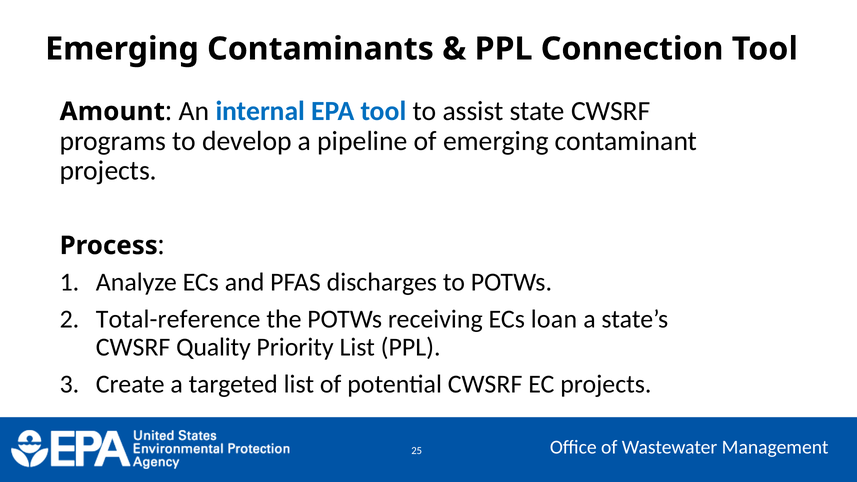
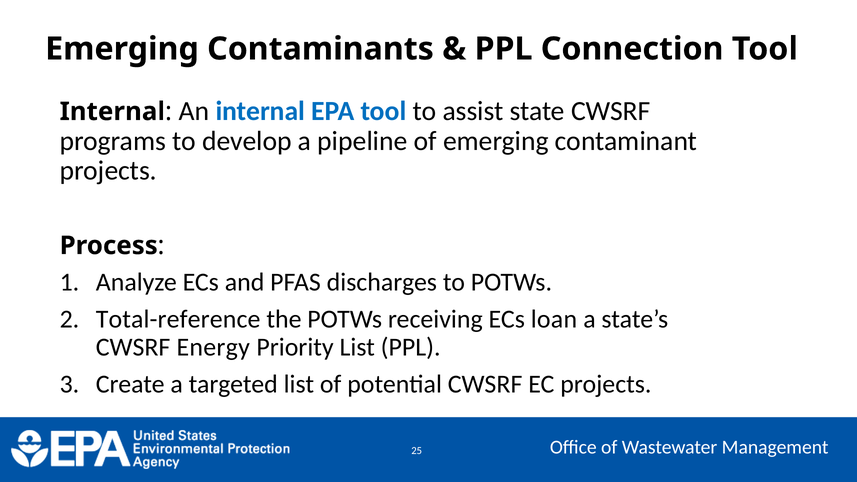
Amount: Amount -> Internal (112, 112)
Quality: Quality -> Energy (213, 347)
